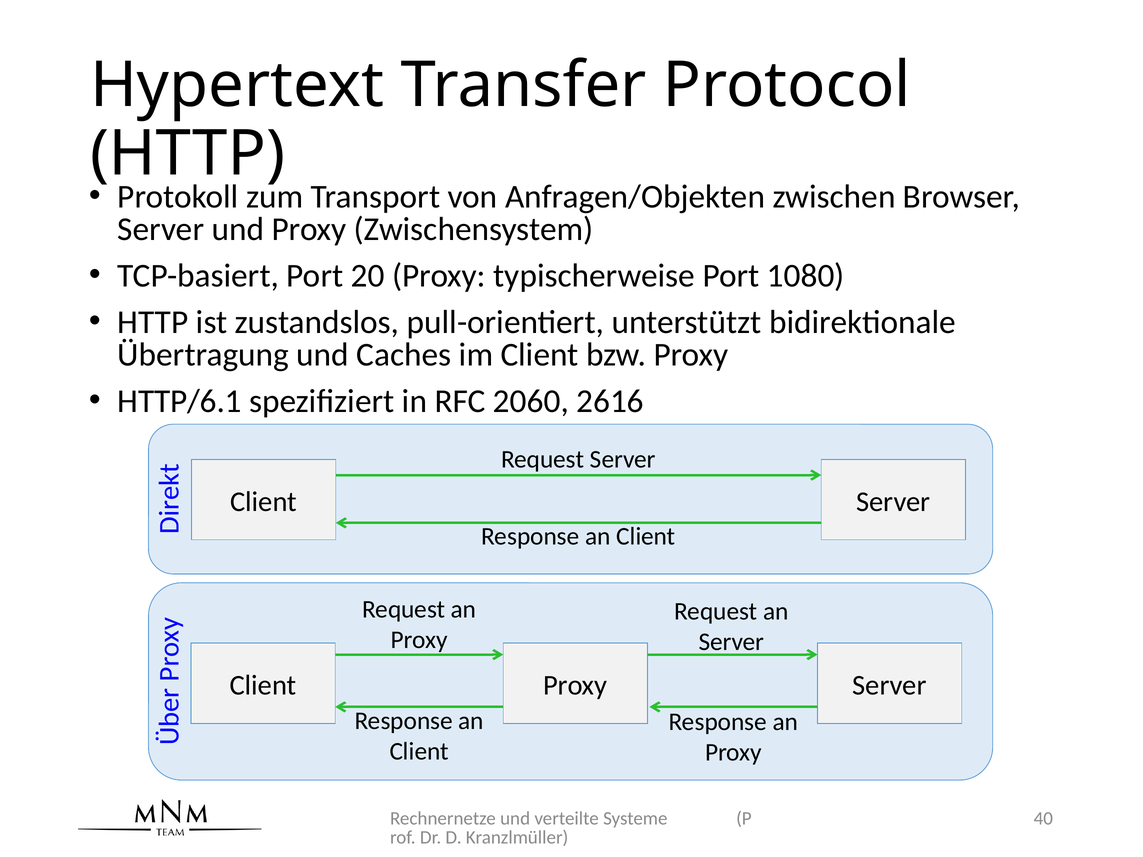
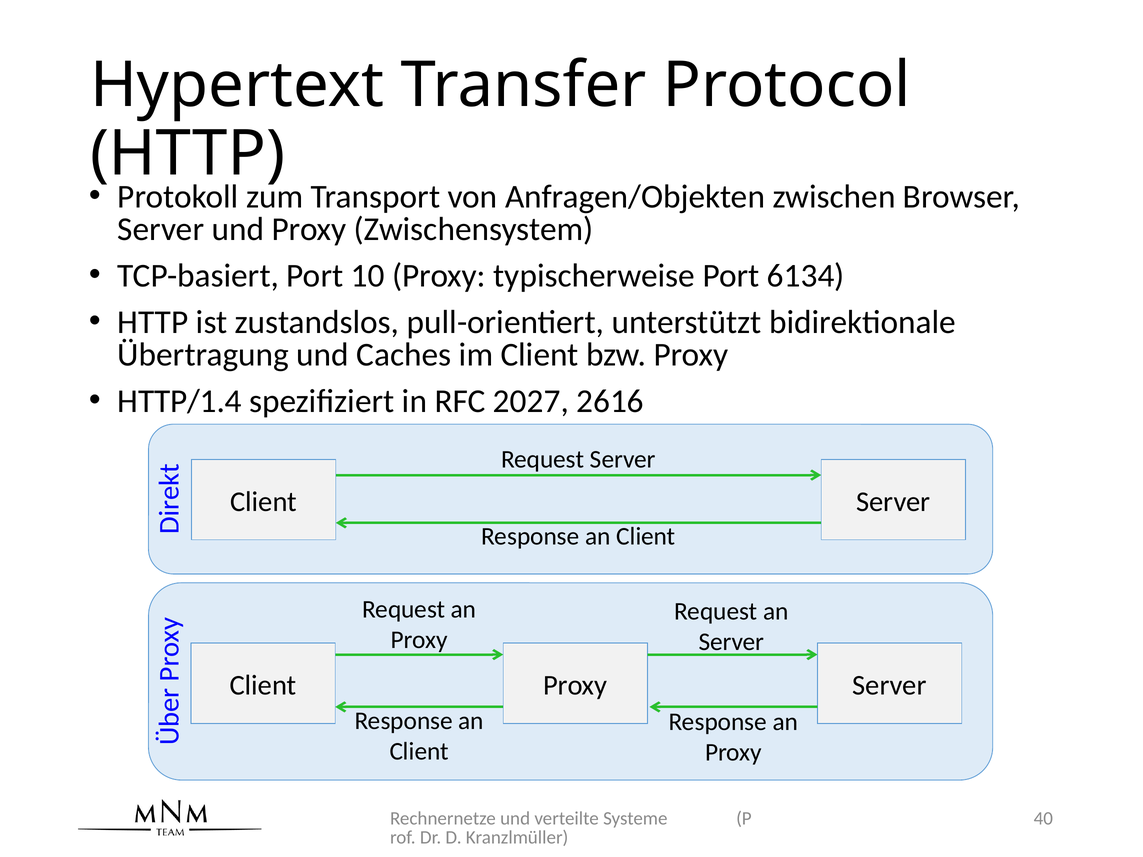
20: 20 -> 10 (368, 276)
1080: 1080 -> 6134 (806, 276)
HTTP/6.1: HTTP/6.1 -> HTTP/1.4 (180, 402)
2060: 2060 -> 2027 (531, 402)
